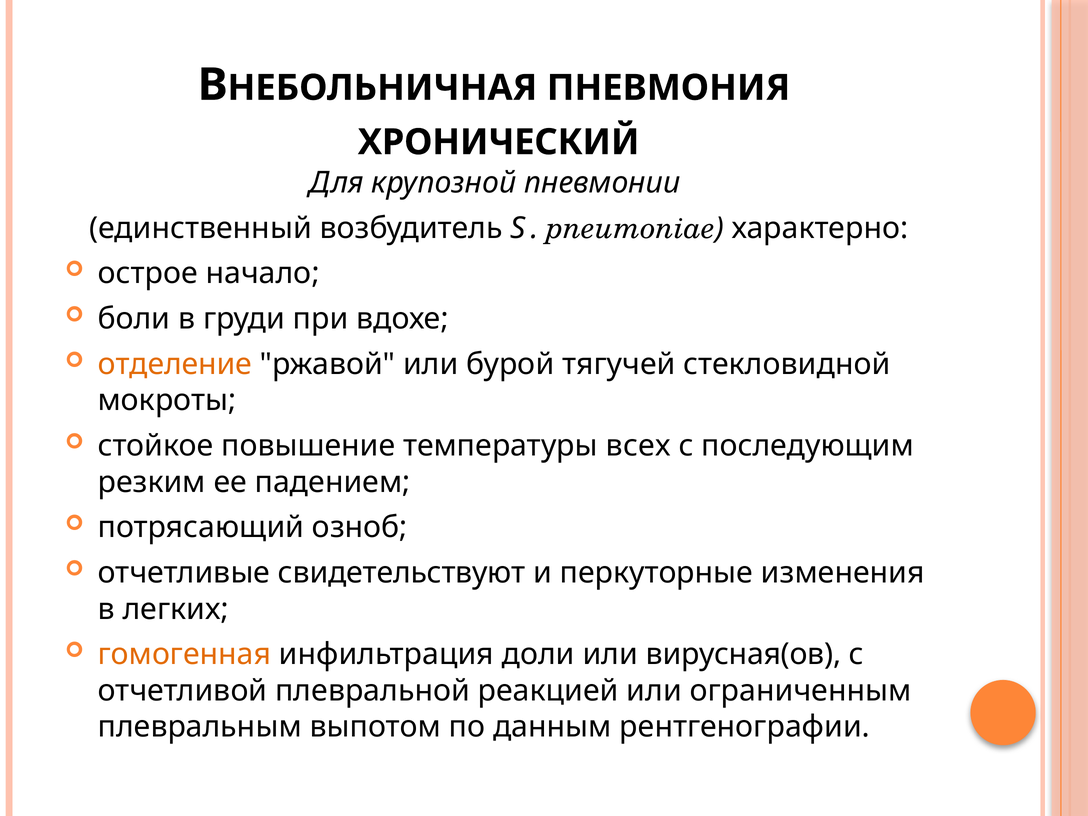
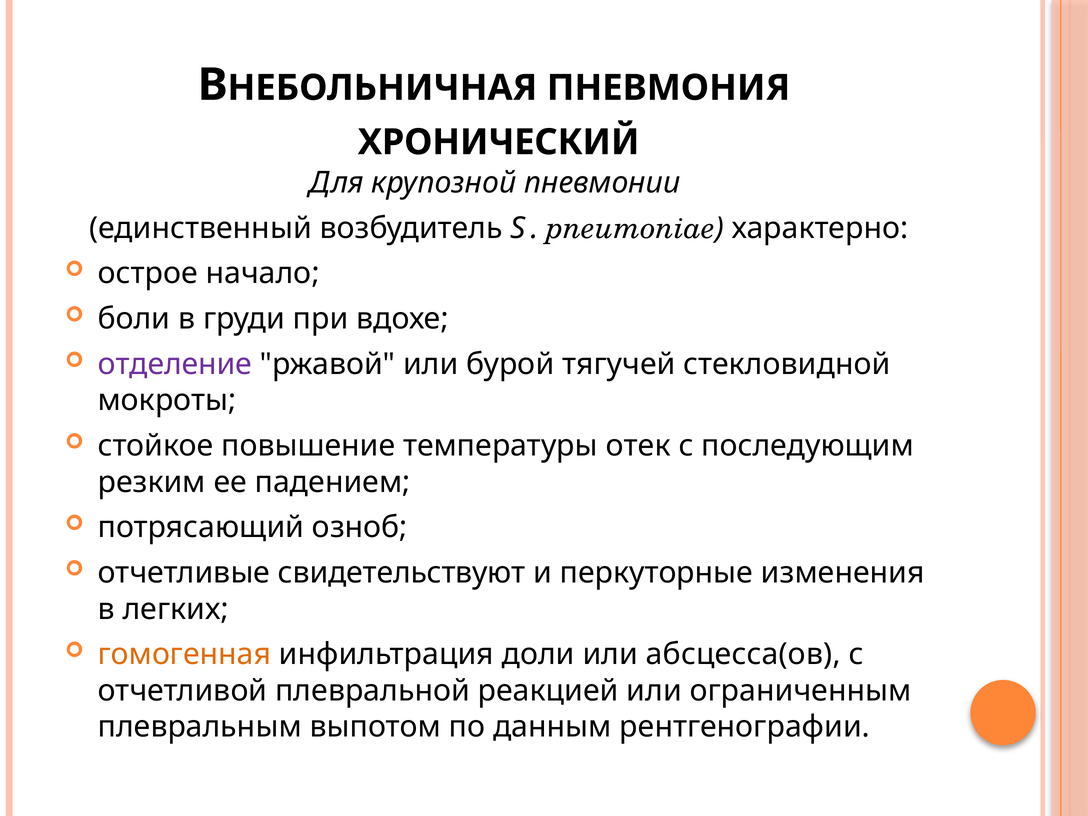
отделение colour: orange -> purple (175, 364)
всех: всех -> отек (638, 446)
вирусная(ов: вирусная(ов -> абсцесса(ов (743, 654)
